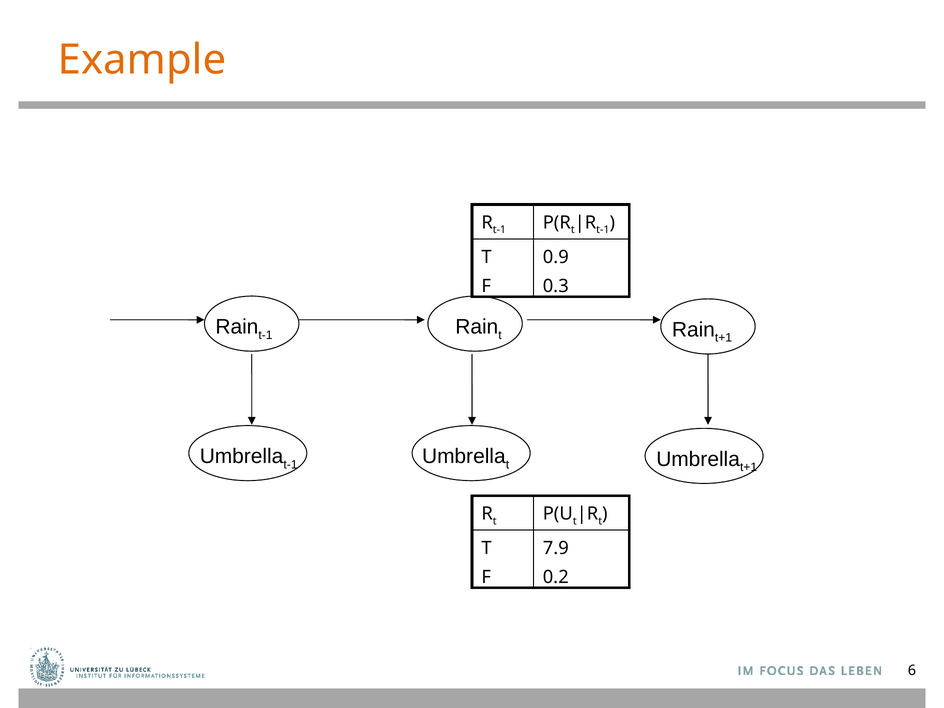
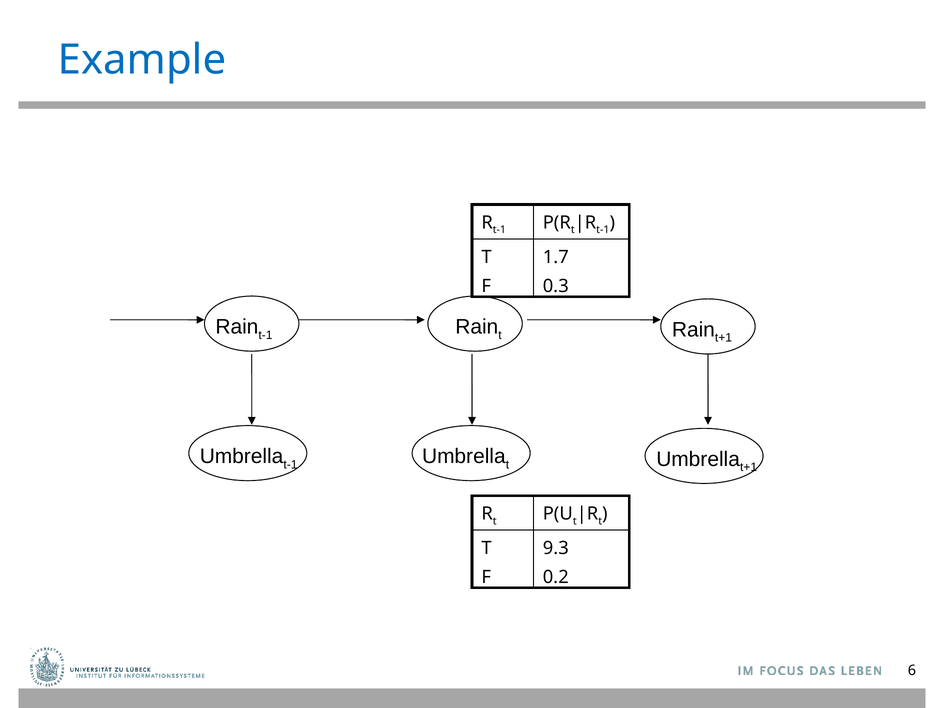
Example colour: orange -> blue (142, 60)
0.9: 0.9 -> 1.7 (556, 257)
7.9: 7.9 -> 9.3 (556, 548)
